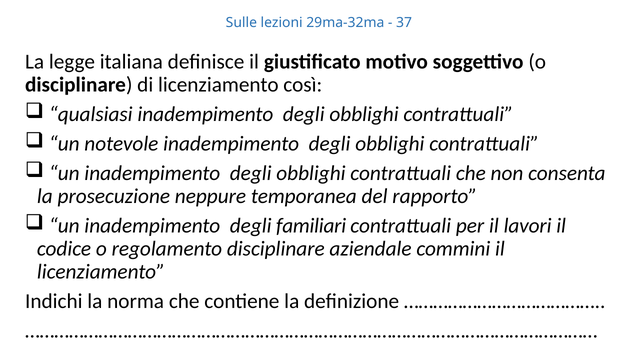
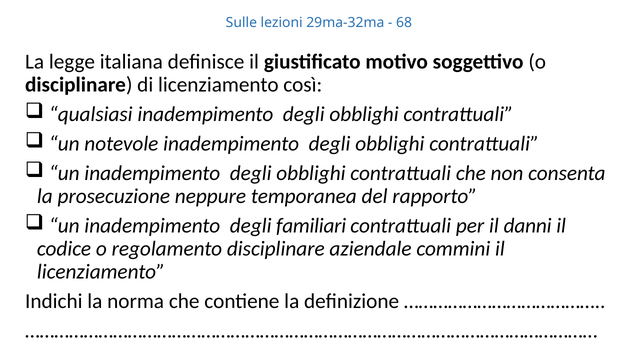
37: 37 -> 68 (404, 23)
lavori: lavori -> danni (528, 226)
